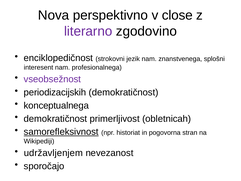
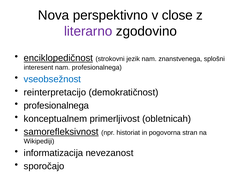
enciklopedičnost underline: none -> present (58, 58)
vseobsežnost colour: purple -> blue (52, 79)
periodizacijskih: periodizacijskih -> reinterpretacijo (55, 92)
konceptualnega: konceptualnega -> profesionalnega (56, 105)
demokratičnost: demokratičnost -> konceptualnem (55, 119)
udržavljenjem: udržavljenjem -> informatizacija (53, 153)
